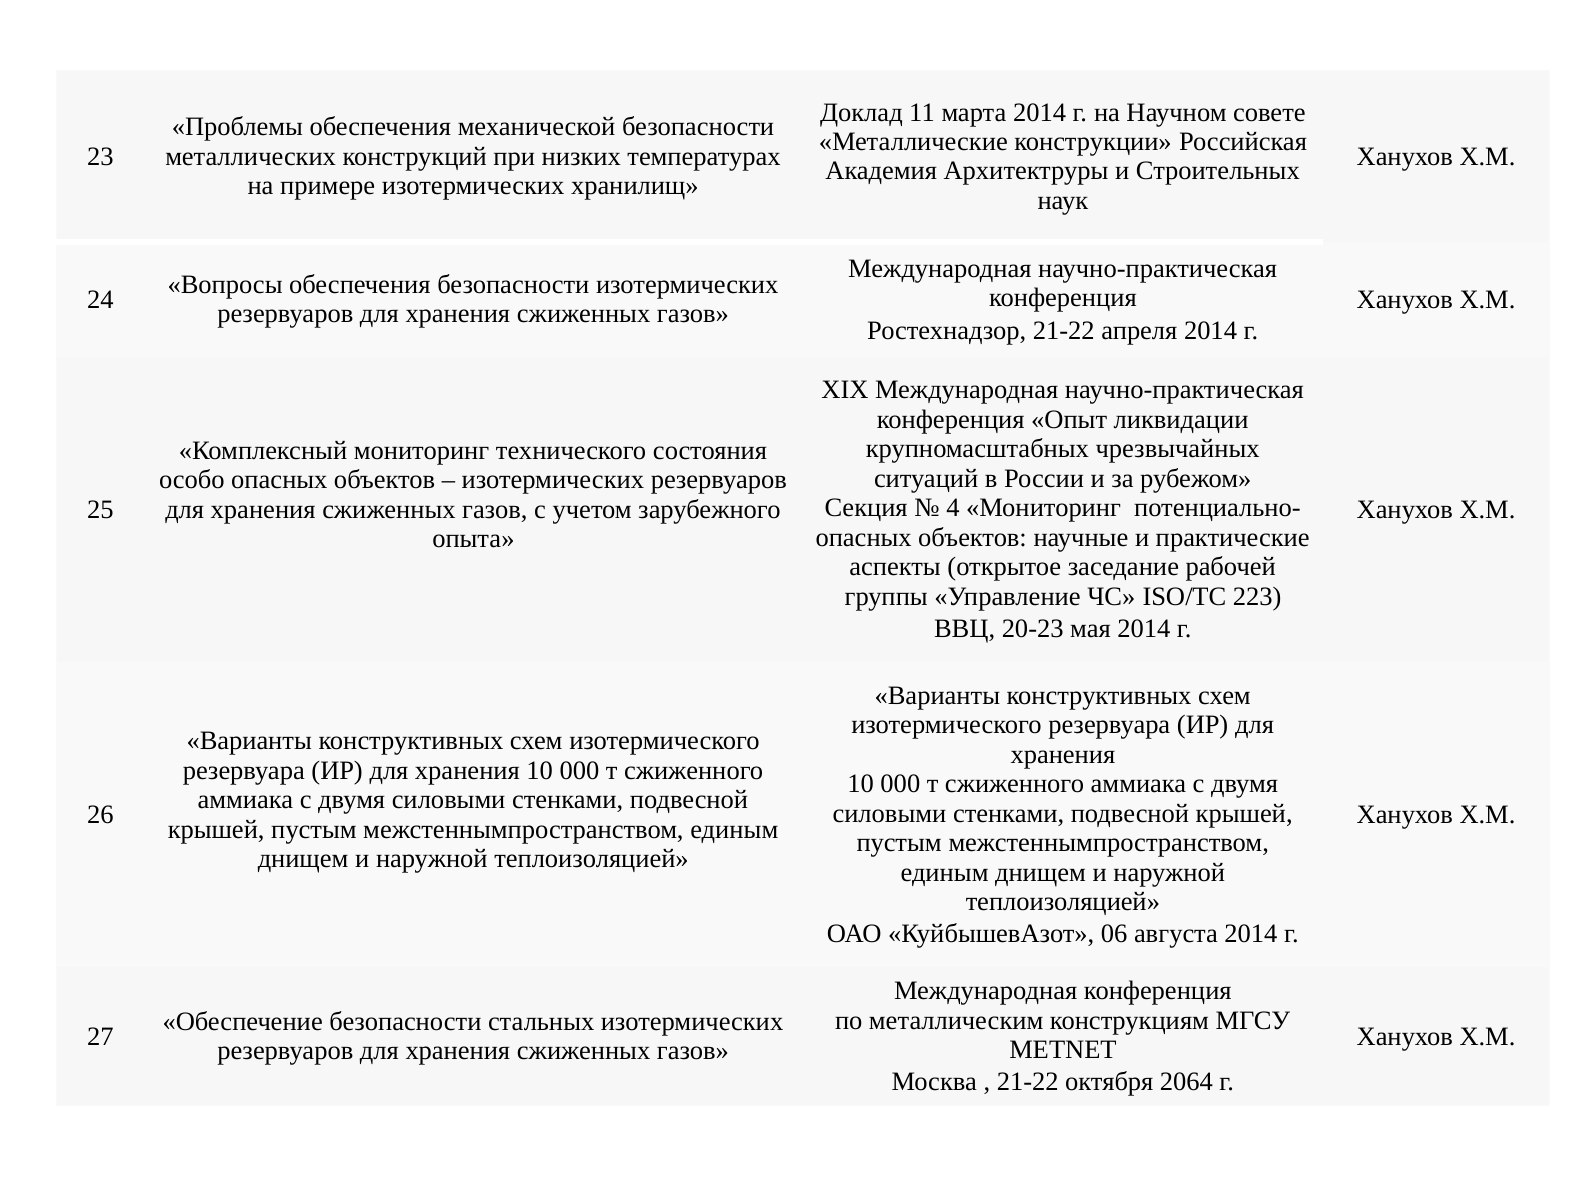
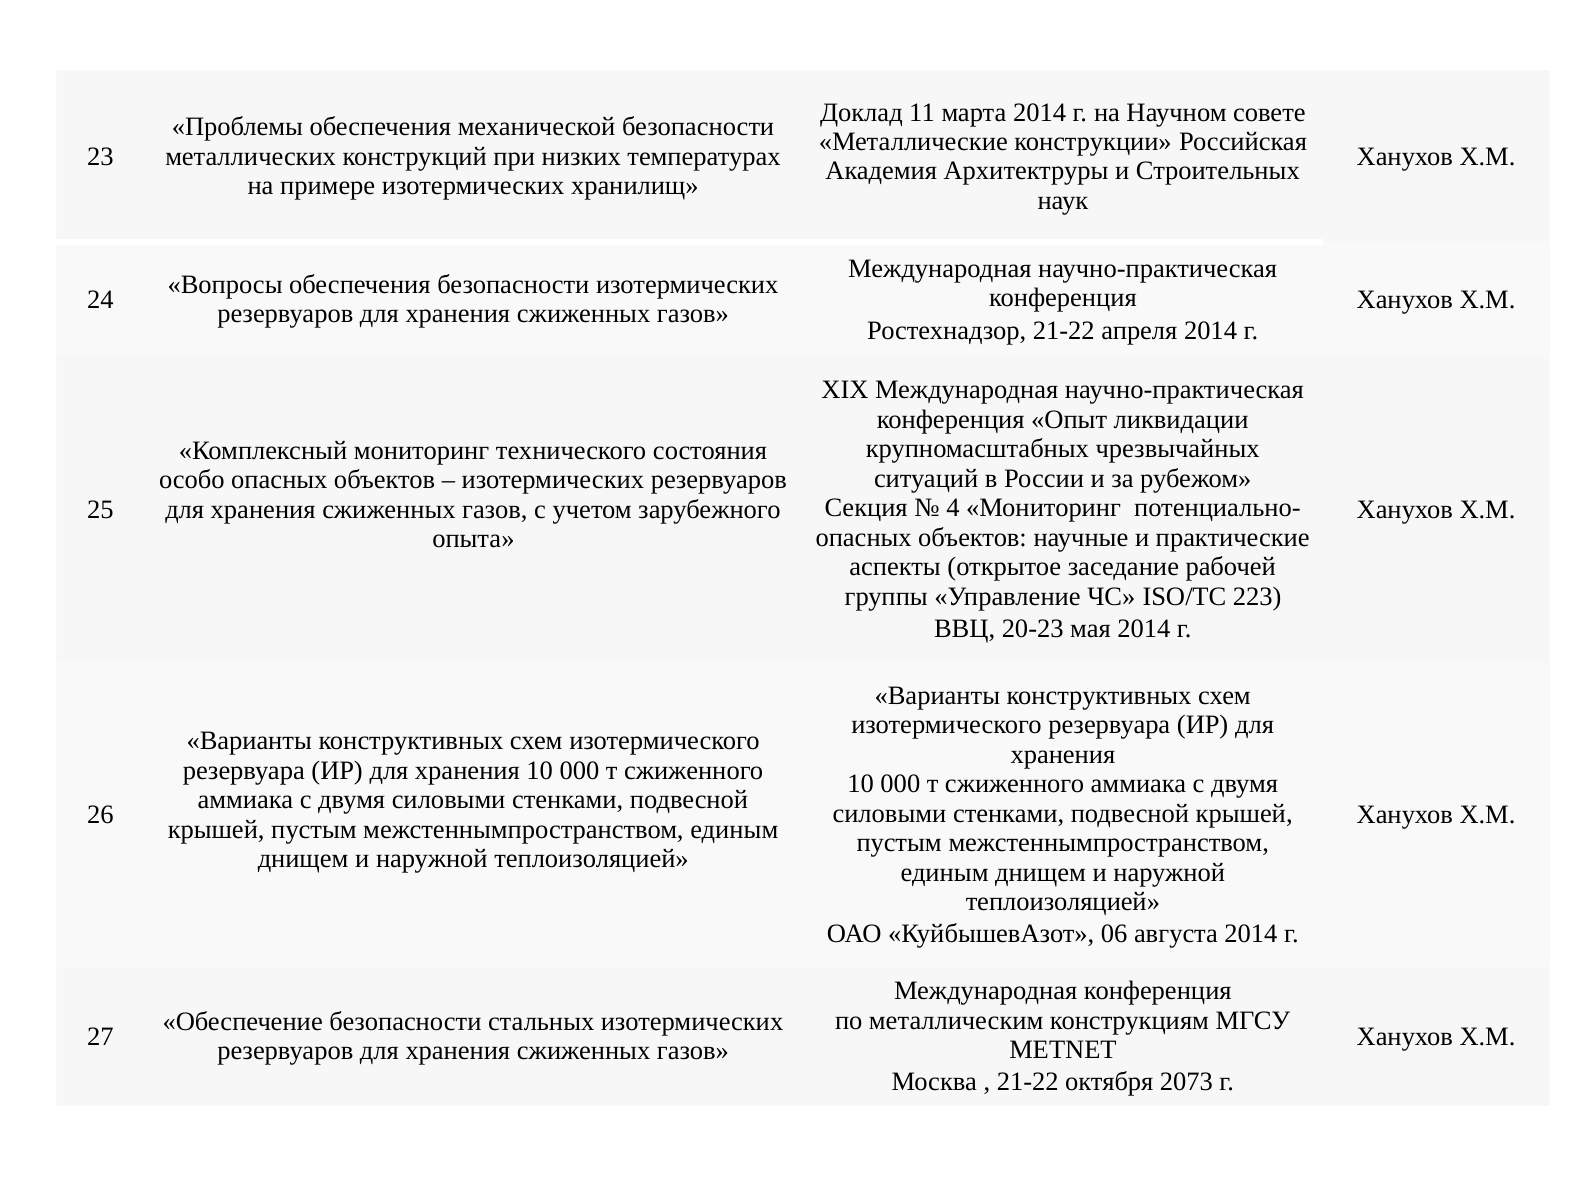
2064: 2064 -> 2073 (1186, 1082)
